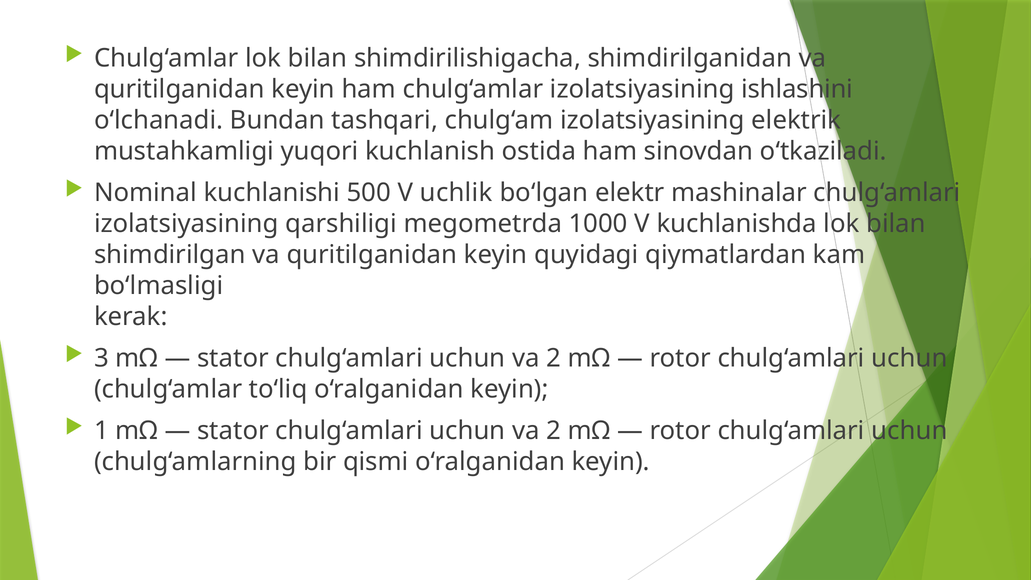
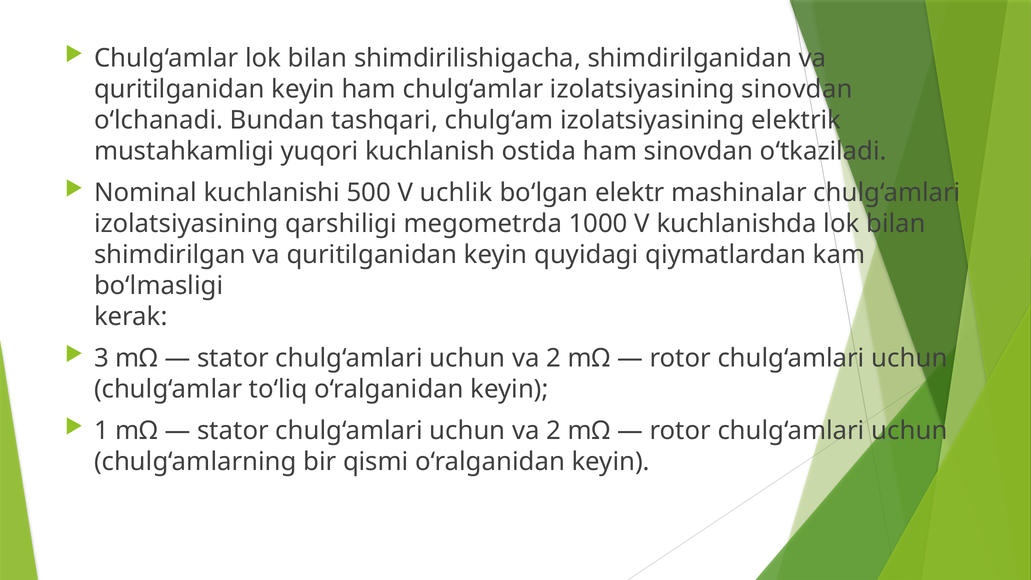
izolatsiyasining ishlashini: ishlashini -> sinovdan (797, 89)
